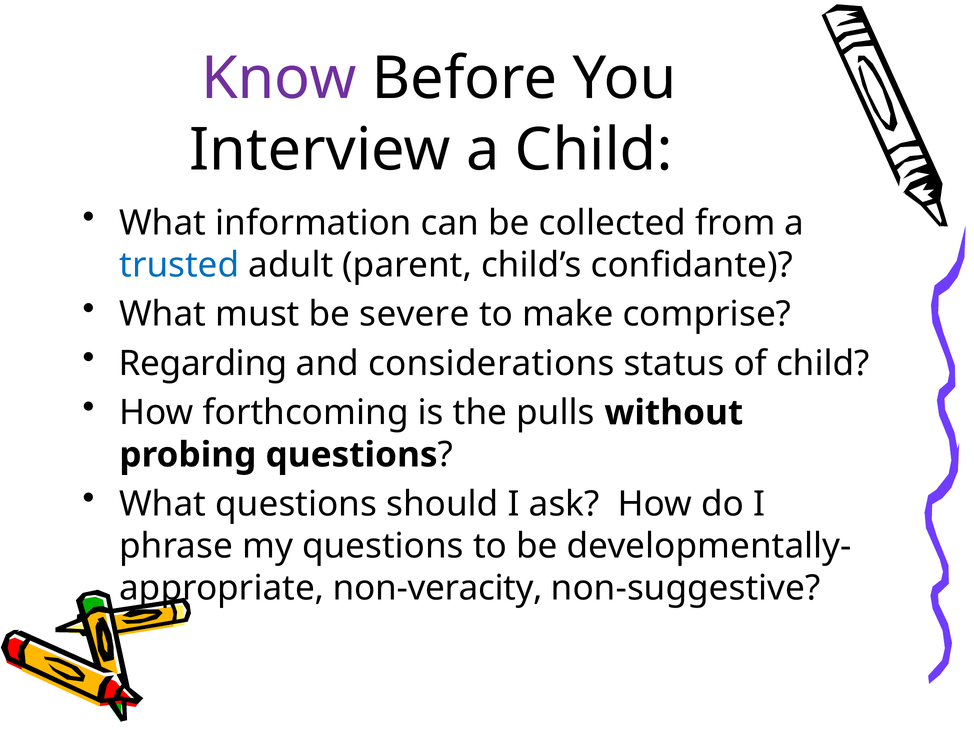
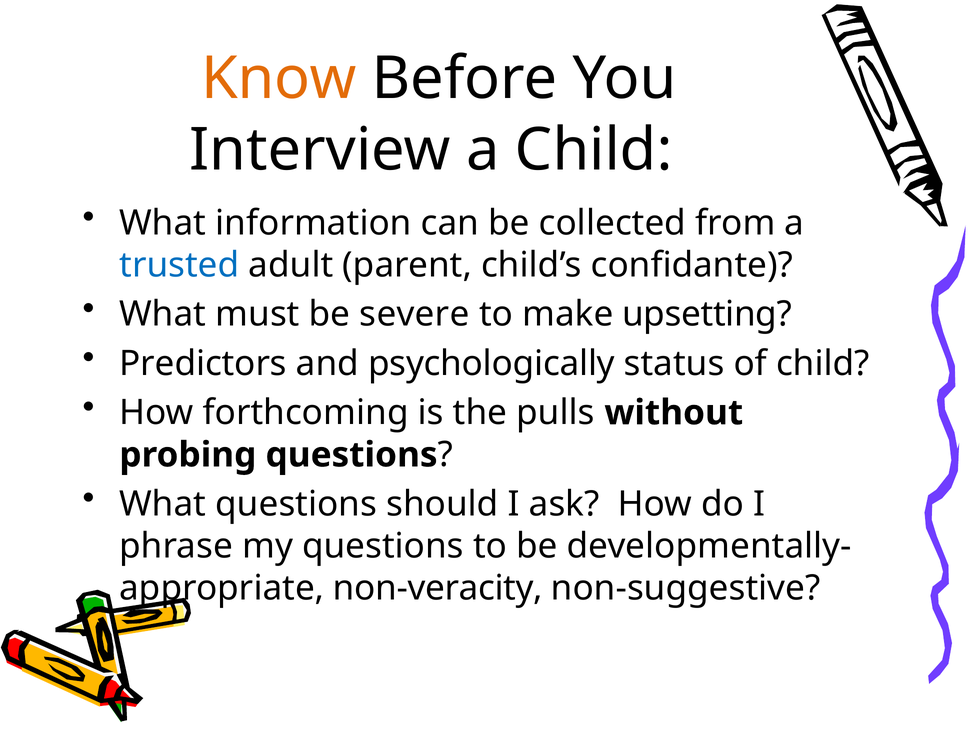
Know colour: purple -> orange (279, 79)
comprise: comprise -> upsetting (707, 315)
Regarding: Regarding -> Predictors (203, 364)
considerations: considerations -> psychologically (491, 364)
